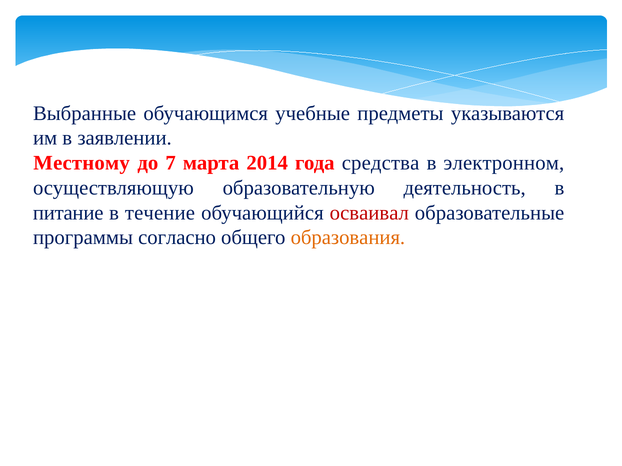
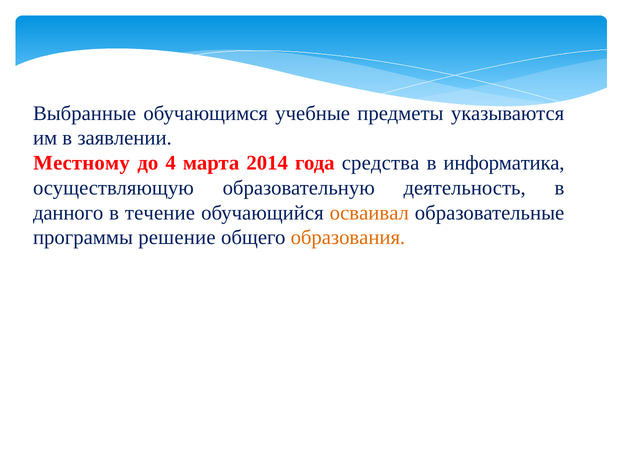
7: 7 -> 4 (171, 163)
электронном: электронном -> информатика (504, 163)
питание: питание -> данного (68, 213)
осваивал colour: red -> orange (369, 213)
согласно: согласно -> решение (177, 238)
